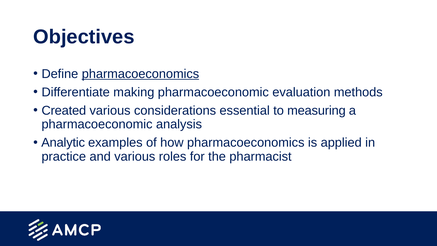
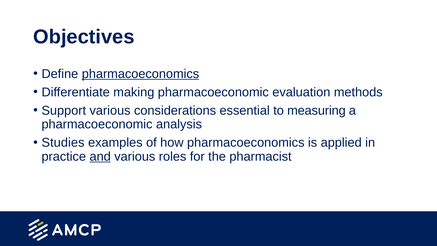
Created: Created -> Support (64, 111)
Analytic: Analytic -> Studies (63, 143)
and underline: none -> present (100, 156)
